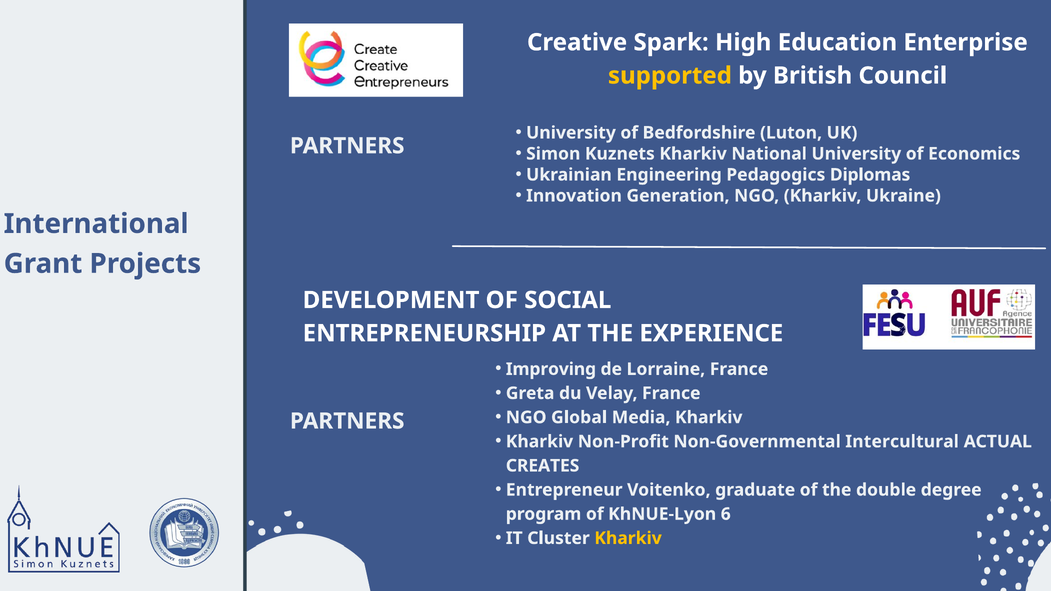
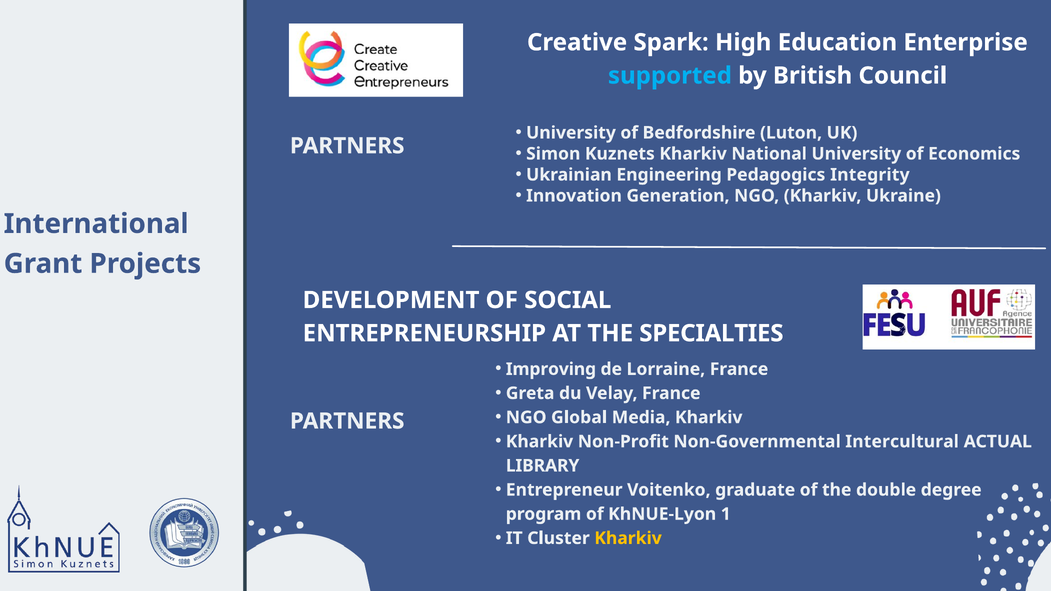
supported colour: yellow -> light blue (670, 76)
Diplomas: Diplomas -> Integrity (870, 175)
EXPERIENCE: EXPERIENCE -> SPECIALTIES (711, 333)
CREATES: CREATES -> LIBRARY (543, 466)
6: 6 -> 1 (726, 514)
